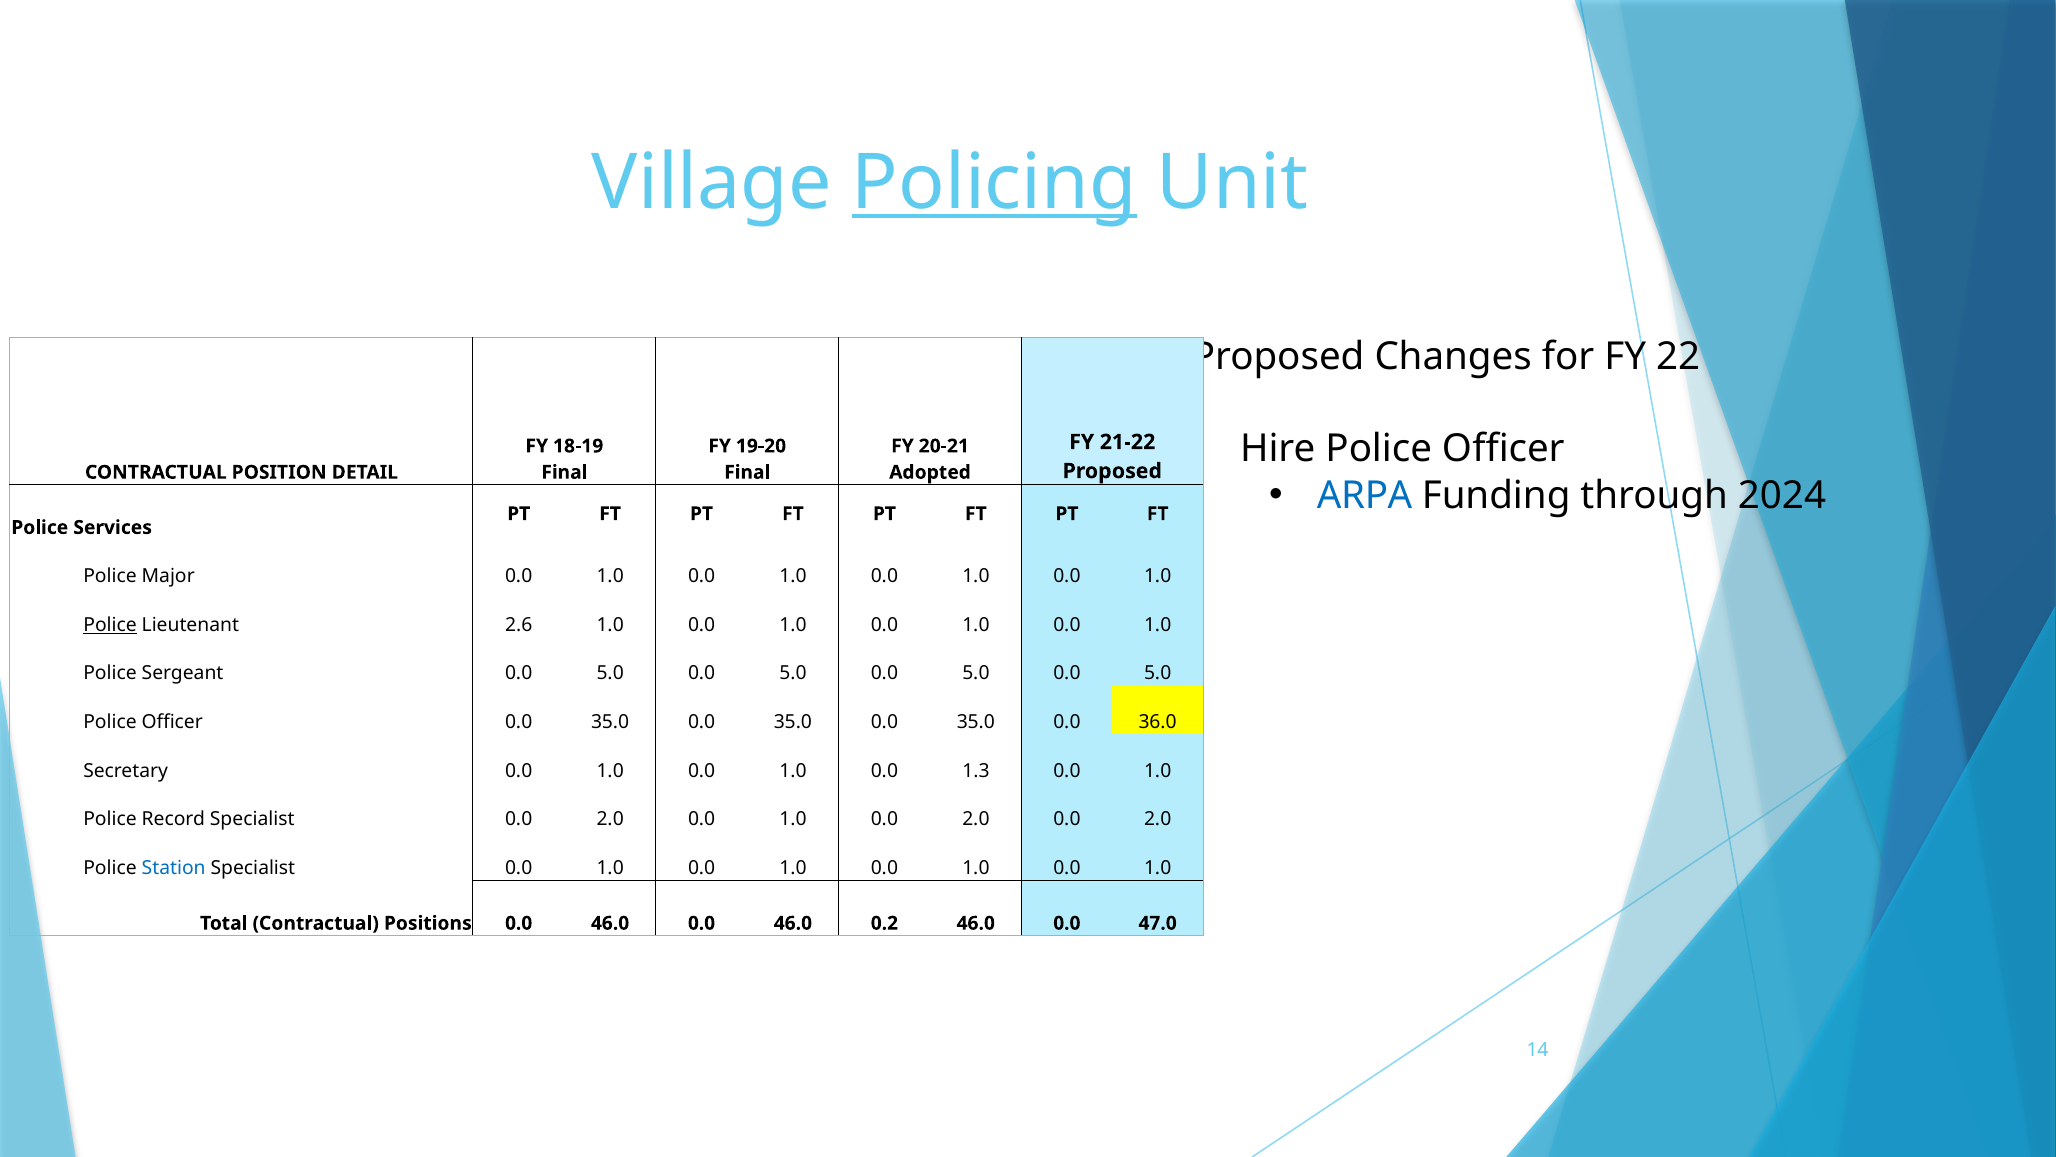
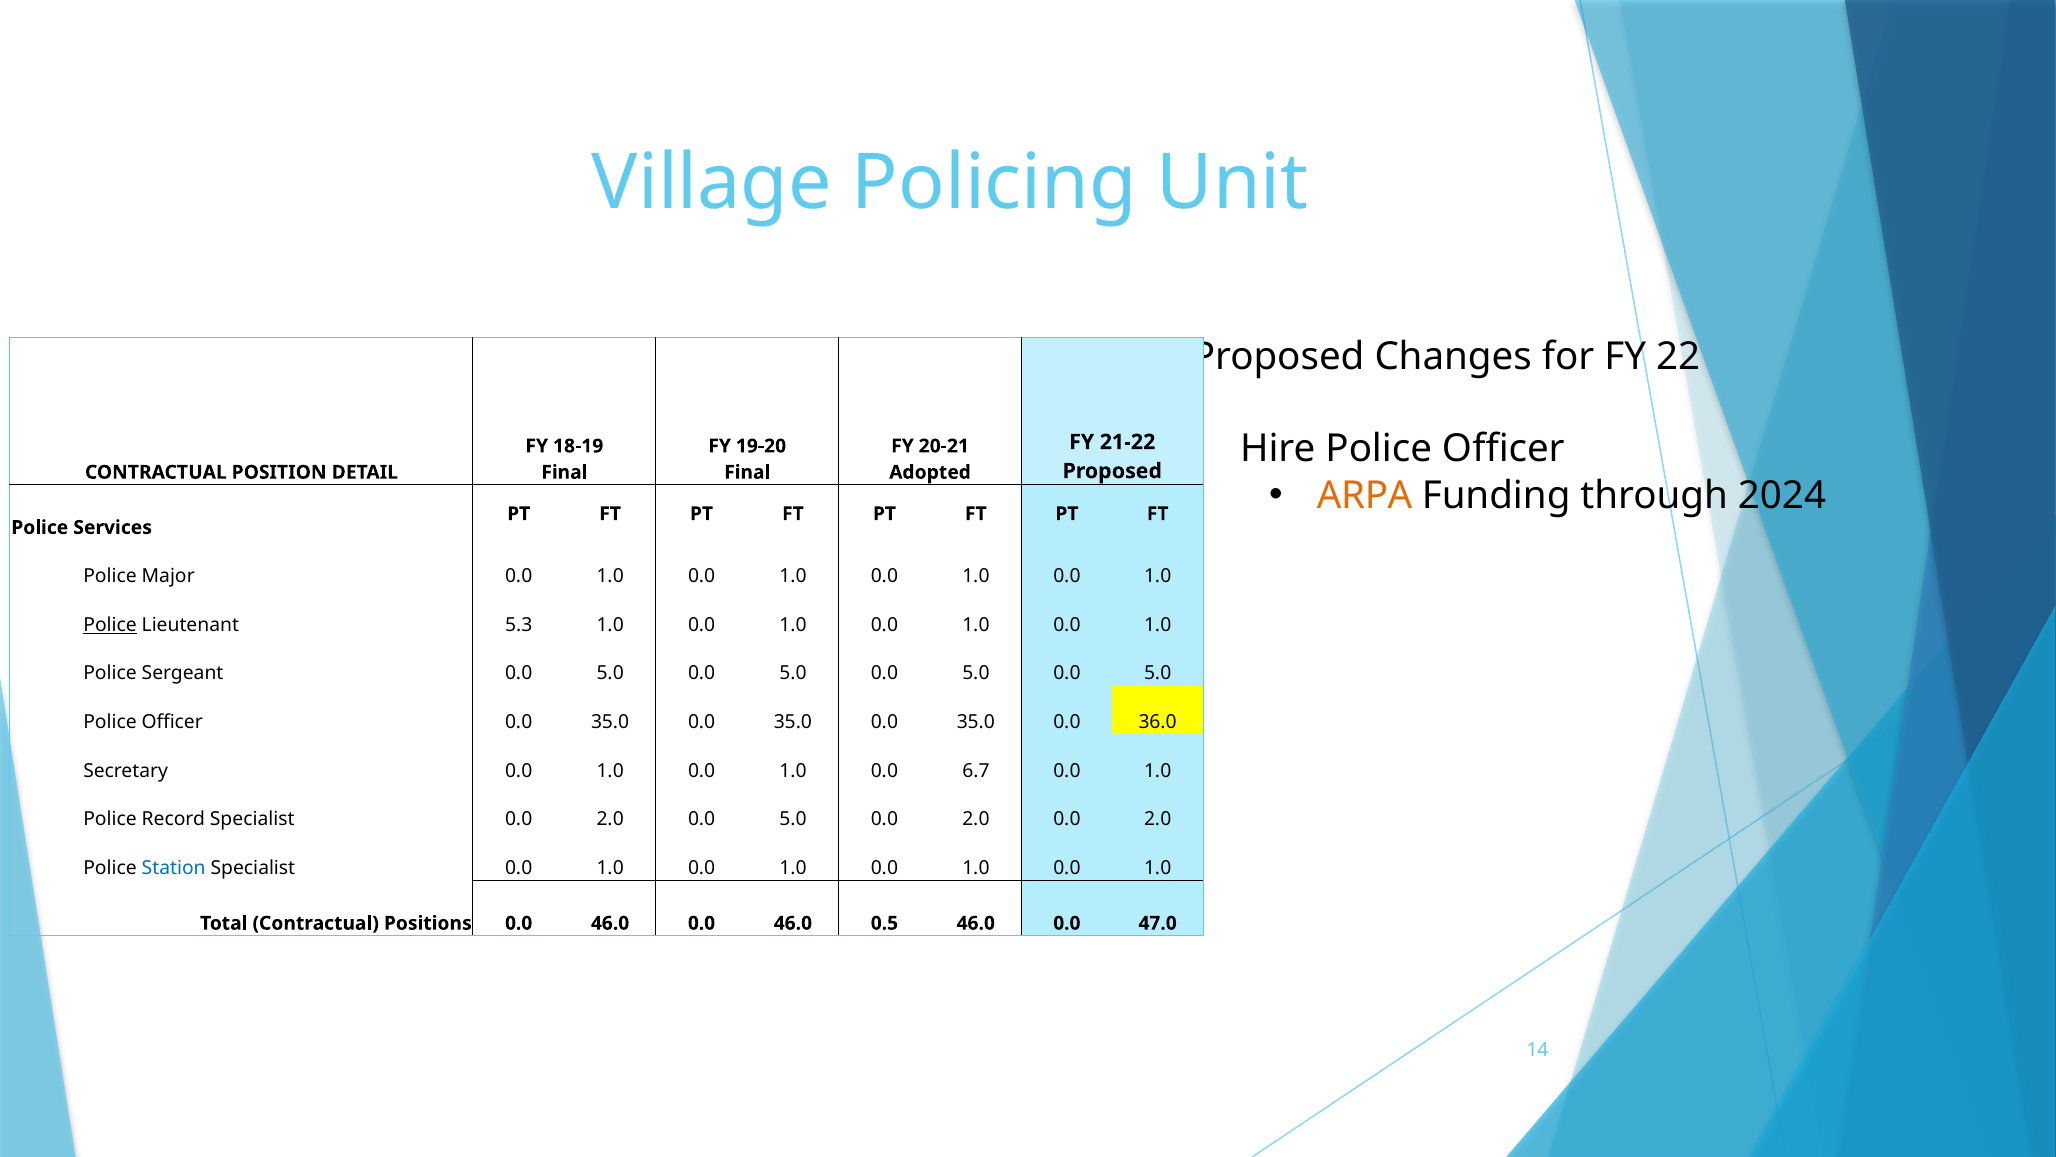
Policing underline: present -> none (994, 183)
ARPA colour: blue -> orange (1365, 495)
2.6: 2.6 -> 5.3 (519, 625)
1.3: 1.3 -> 6.7 (976, 770)
2.0 0.0 1.0: 1.0 -> 5.0 (793, 819)
0.2: 0.2 -> 0.5 (884, 923)
